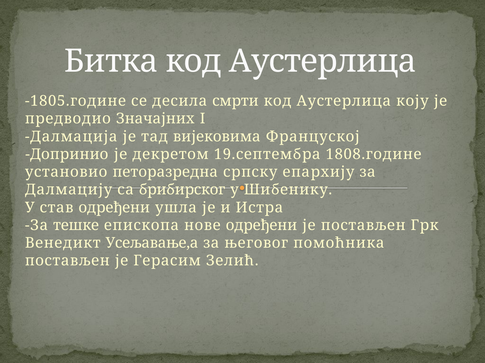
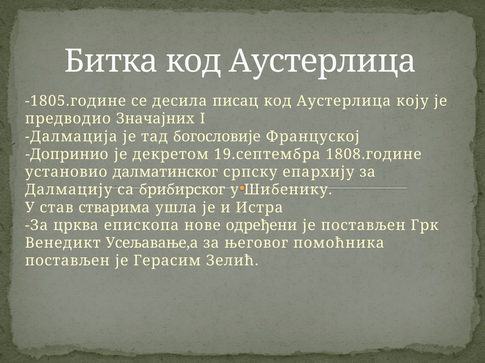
смрти: смрти -> писац (235, 101)
вијековима: вијековима -> богословије (217, 137)
петоразредна: петоразредна -> далматинског (165, 172)
став одређени: одређени -> стварима (114, 208)
тешке: тешке -> црква (76, 226)
